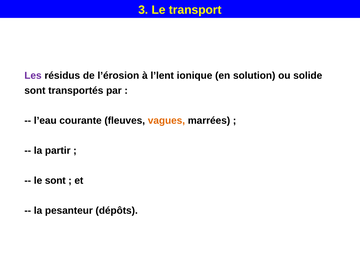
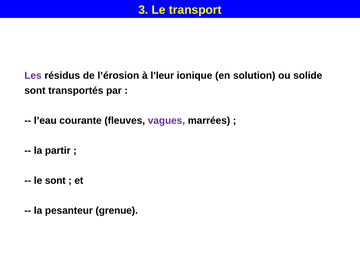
l’lent: l’lent -> l’leur (162, 76)
vagues colour: orange -> purple (166, 121)
dépôts: dépôts -> grenue (117, 211)
